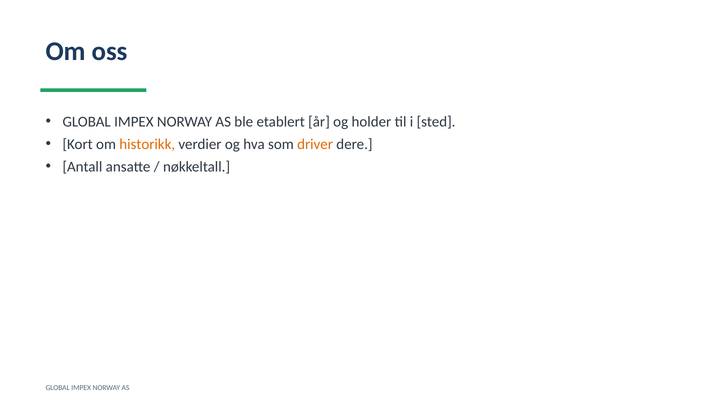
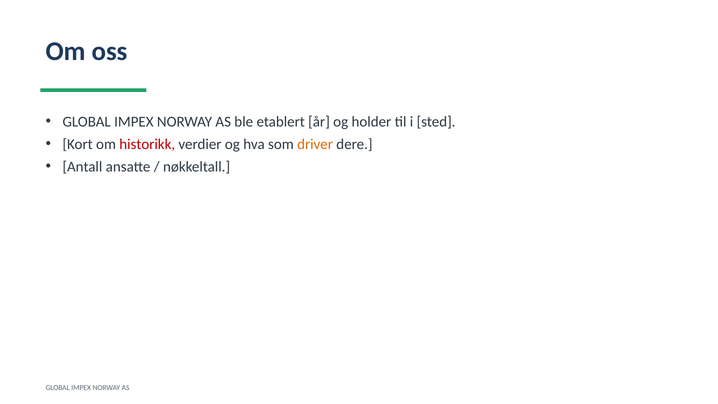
historikk colour: orange -> red (147, 144)
